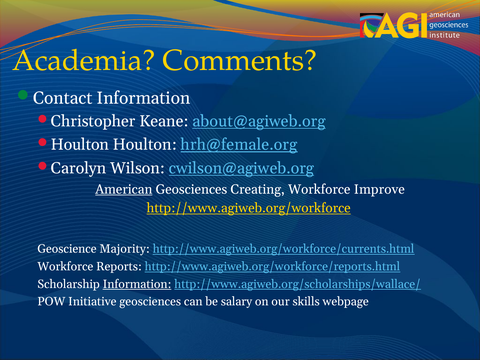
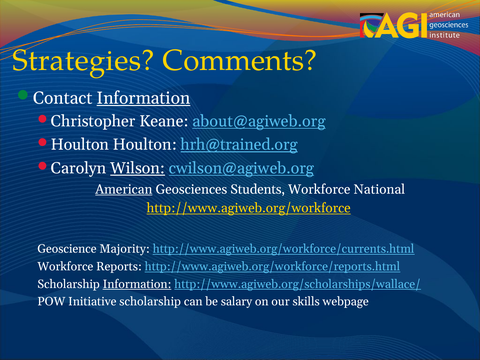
Academia: Academia -> Strategies (83, 60)
Information underline: none -> present (143, 98)
hrh@female.org: hrh@female.org -> hrh@trained.org (239, 145)
Wilson underline: none -> present (138, 168)
Creating: Creating -> Students (258, 189)
Improve: Improve -> National (379, 189)
Initiative geosciences: geosciences -> scholarship (150, 302)
